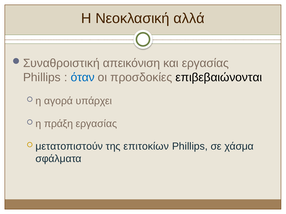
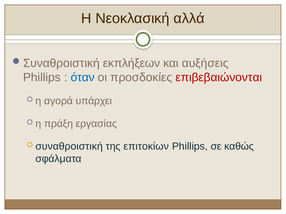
απεικόνιση: απεικόνιση -> εκπλήξεων (131, 63)
και εργασίας: εργασίας -> αυξήσεις (205, 63)
επιβεβαιώνονται colour: black -> red (219, 78)
μετατοπιστούν: μετατοπιστούν -> συναθροιστική (69, 147)
χάσμα: χάσμα -> καθώς (239, 147)
